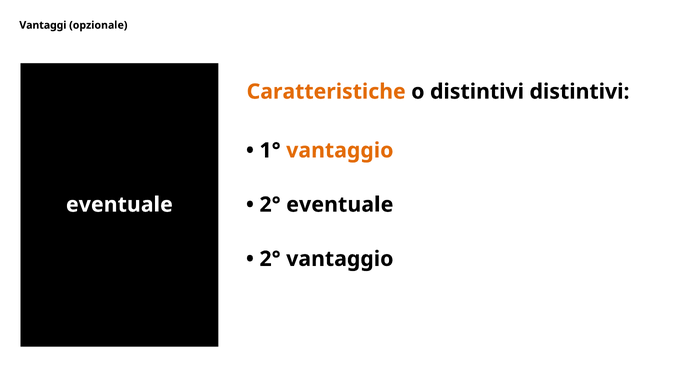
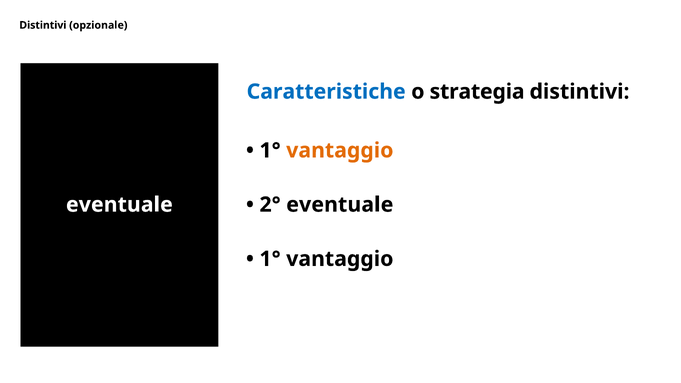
Vantaggi: Vantaggi -> Distintivi (43, 25)
Caratteristiche colour: orange -> blue (326, 92)
o distintivi: distintivi -> strategia (477, 92)
2°: 2° -> 1° (270, 259)
